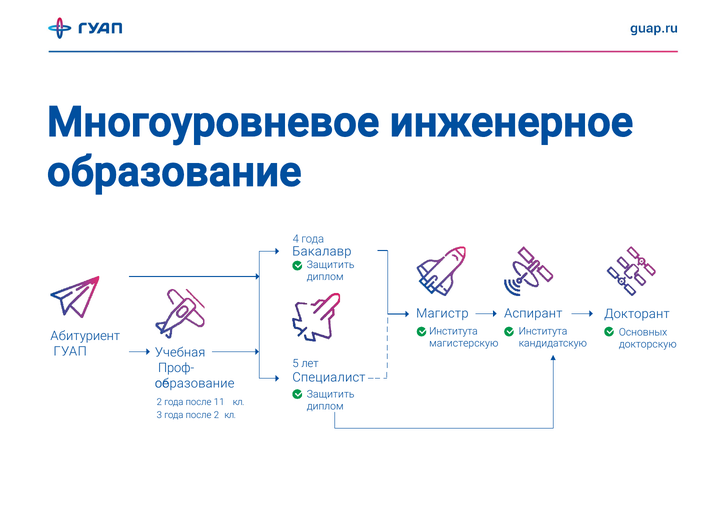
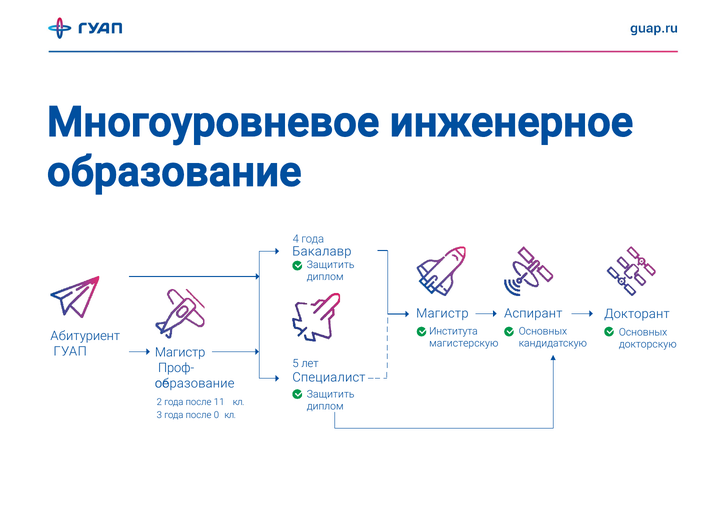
Института: Института -> Основных (543, 331)
ГУАП Учебная: Учебная -> Магистр (180, 352)
2: 2 -> 0 (216, 415)
